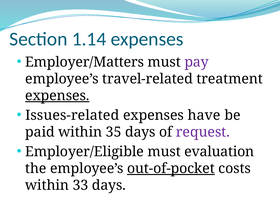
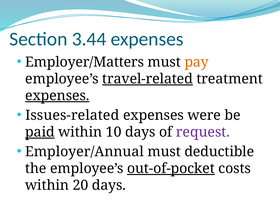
1.14: 1.14 -> 3.44 (89, 39)
pay colour: purple -> orange (197, 62)
travel-related underline: none -> present (148, 79)
have: have -> were (204, 115)
paid underline: none -> present (40, 132)
35: 35 -> 10 (114, 132)
Employer/Eligible: Employer/Eligible -> Employer/Annual (84, 152)
evaluation: evaluation -> deductible (219, 152)
33: 33 -> 20 (80, 185)
